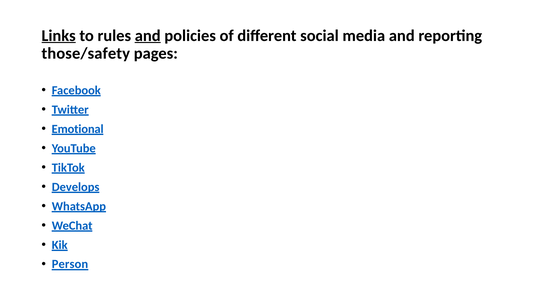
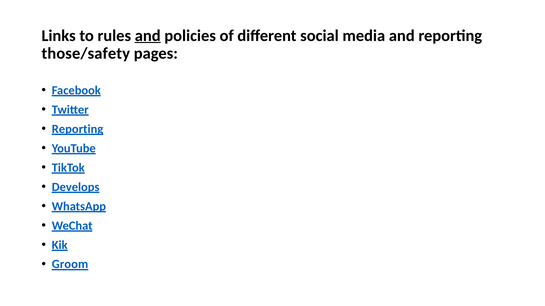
Links underline: present -> none (59, 36)
Emotional: Emotional -> Reporting (78, 129)
Person: Person -> Groom (70, 265)
